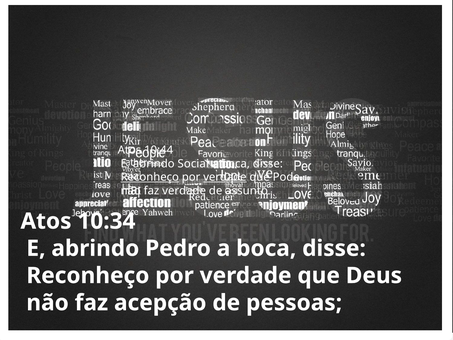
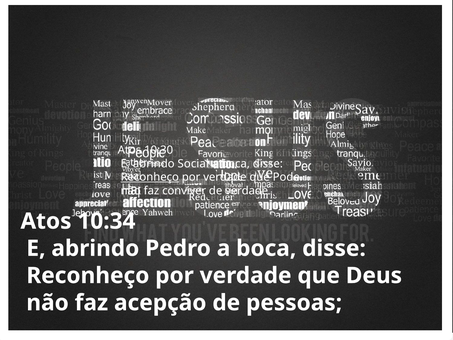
10:44: 10:44 -> 10:30 (159, 150)
verdade underline: present -> none (225, 177)
faz verdade: verdade -> conviver (184, 191)
de assunto: assunto -> verdade (247, 191)
